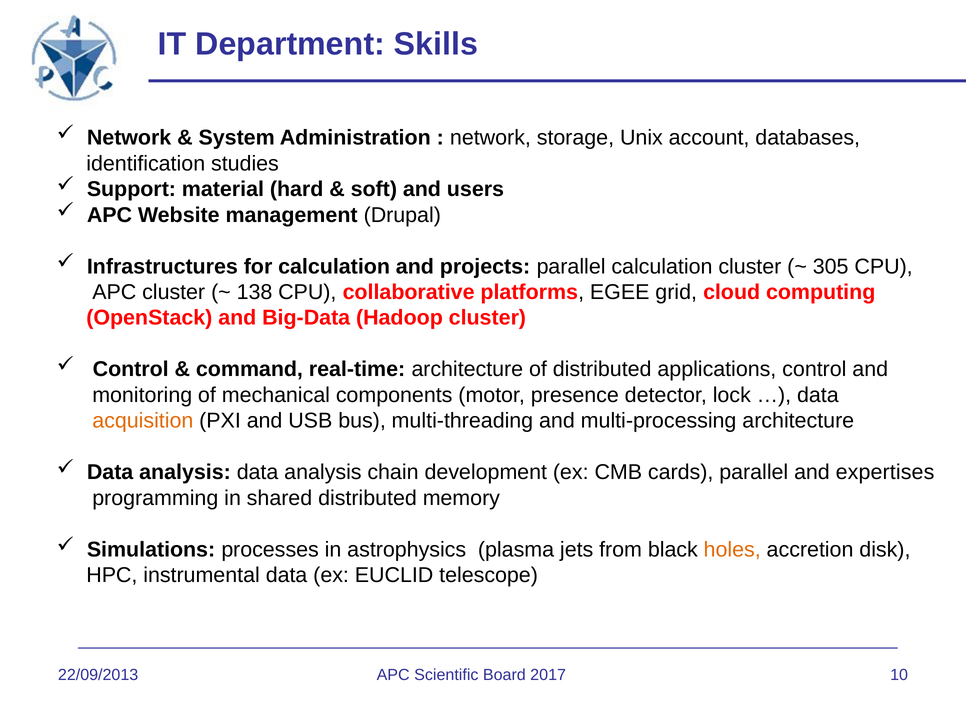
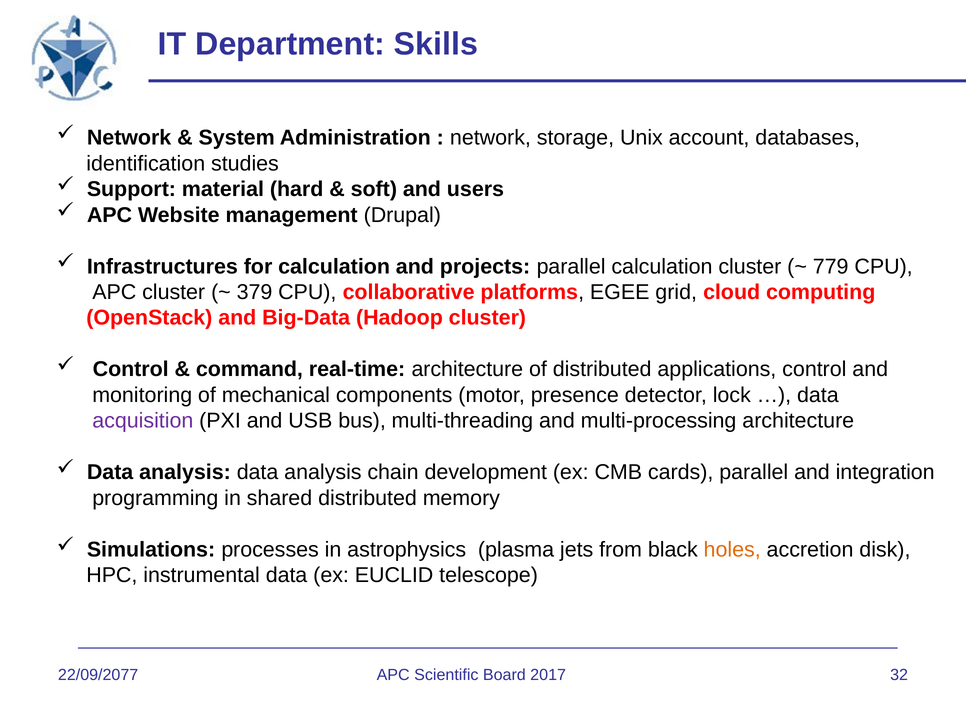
305: 305 -> 779 (831, 267)
138: 138 -> 379 (255, 292)
acquisition colour: orange -> purple (143, 421)
expertises: expertises -> integration (885, 473)
22/09/2013: 22/09/2013 -> 22/09/2077 (98, 675)
10: 10 -> 32 (899, 675)
